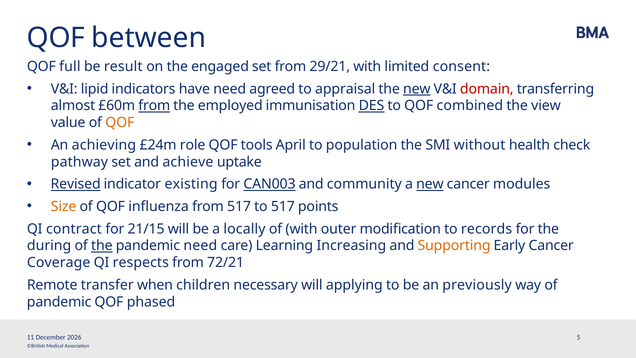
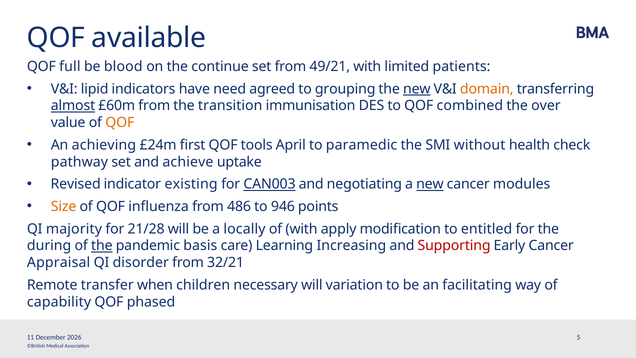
between: between -> available (149, 38)
result: result -> blood (123, 67)
engaged: engaged -> continue (220, 67)
29/21: 29/21 -> 49/21 (330, 67)
consent: consent -> patients (462, 67)
appraisal: appraisal -> grouping (345, 89)
domain colour: red -> orange (487, 89)
almost underline: none -> present (73, 106)
from underline: present -> none (154, 106)
employed: employed -> transition (230, 106)
DES underline: present -> none (372, 106)
view: view -> over (546, 106)
role: role -> first (193, 145)
population: population -> paramedic (362, 145)
Revised underline: present -> none (76, 184)
community: community -> negotiating (364, 184)
from 517: 517 -> 486 (239, 206)
to 517: 517 -> 946 (283, 206)
contract: contract -> majority (74, 229)
21/15: 21/15 -> 21/28 (146, 229)
outer: outer -> apply (339, 229)
records: records -> entitled (487, 229)
pandemic need: need -> basis (200, 246)
Supporting colour: orange -> red (454, 246)
Coverage: Coverage -> Appraisal (59, 263)
respects: respects -> disorder (141, 263)
72/21: 72/21 -> 32/21 (226, 263)
applying: applying -> variation (354, 285)
previously: previously -> facilitating (477, 285)
pandemic: pandemic -> capability (59, 302)
